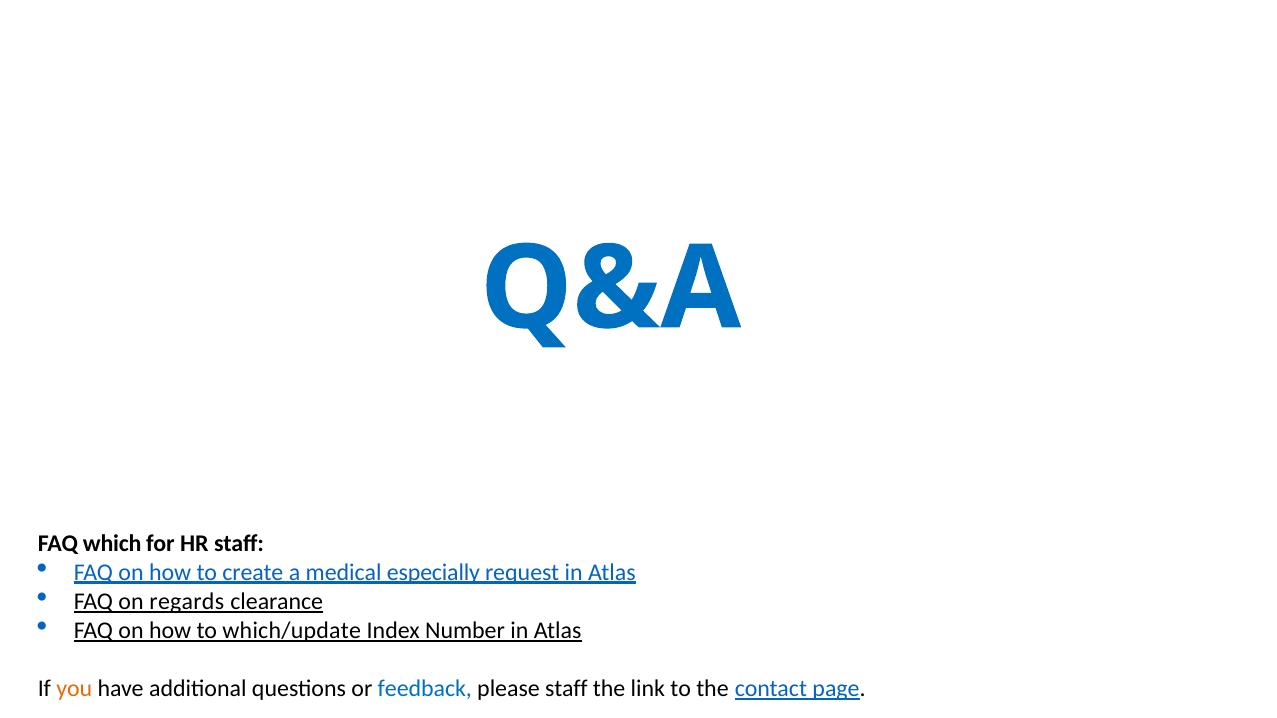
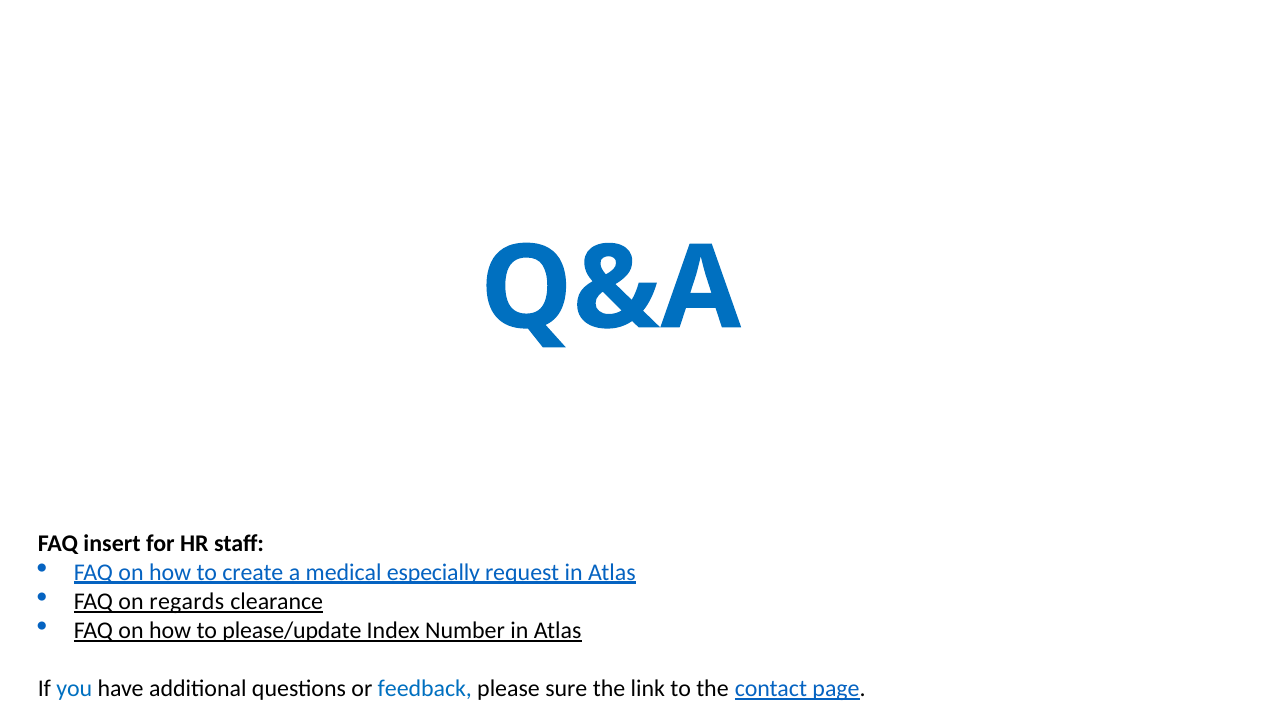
which: which -> insert (112, 544)
which/update: which/update -> please/update (292, 631)
you colour: orange -> blue (74, 689)
please staff: staff -> sure (566, 689)
